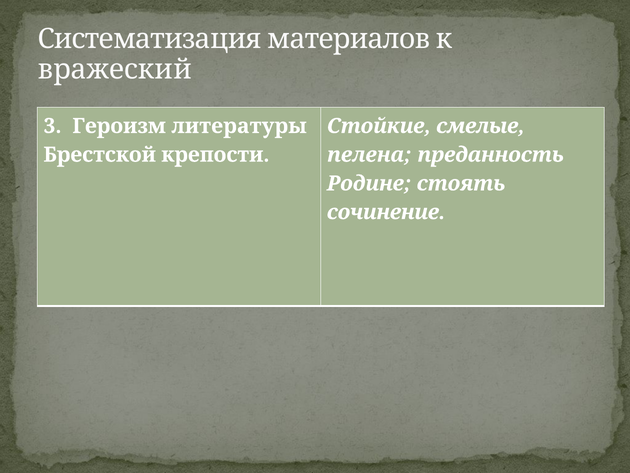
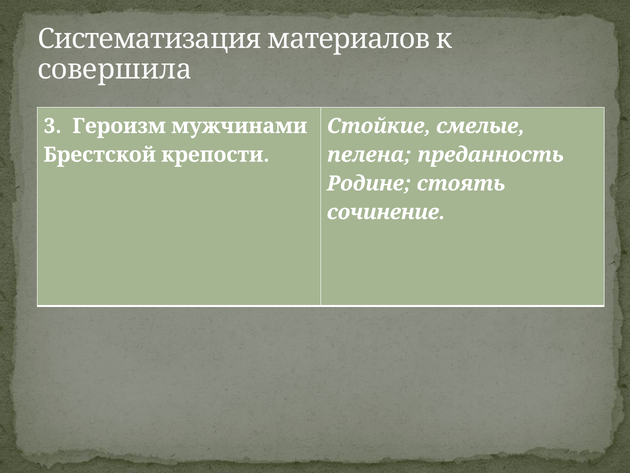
вражеский: вражеский -> совершила (115, 70)
литературы: литературы -> мужчинами (239, 126)
